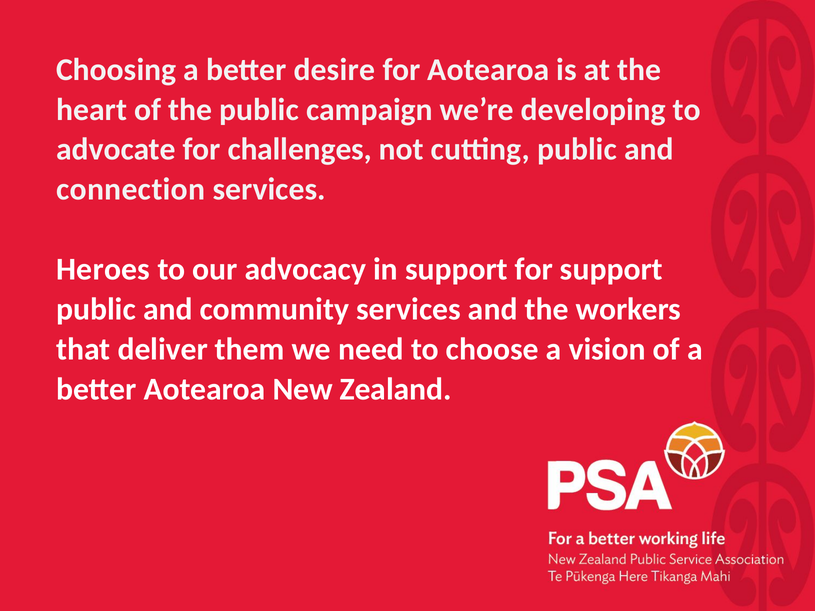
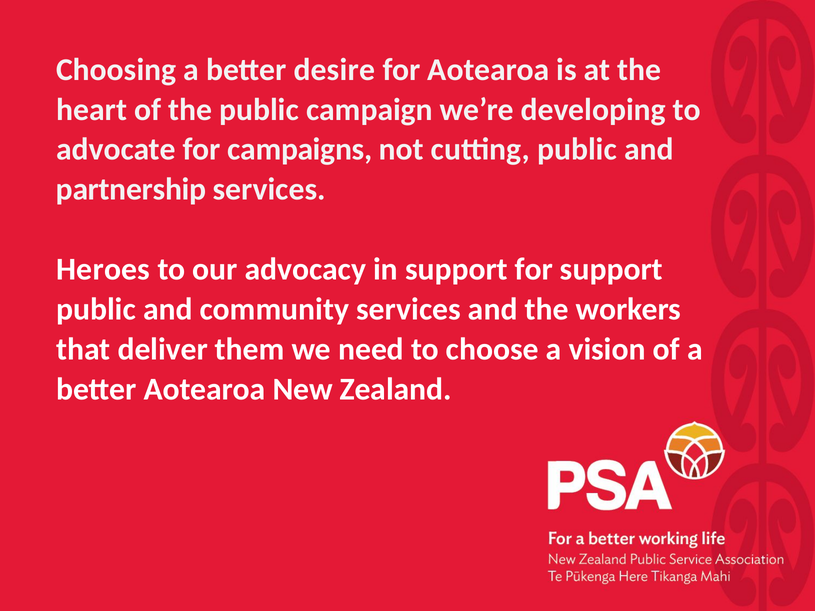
challenges: challenges -> campaigns (300, 150)
connection: connection -> partnership (131, 190)
